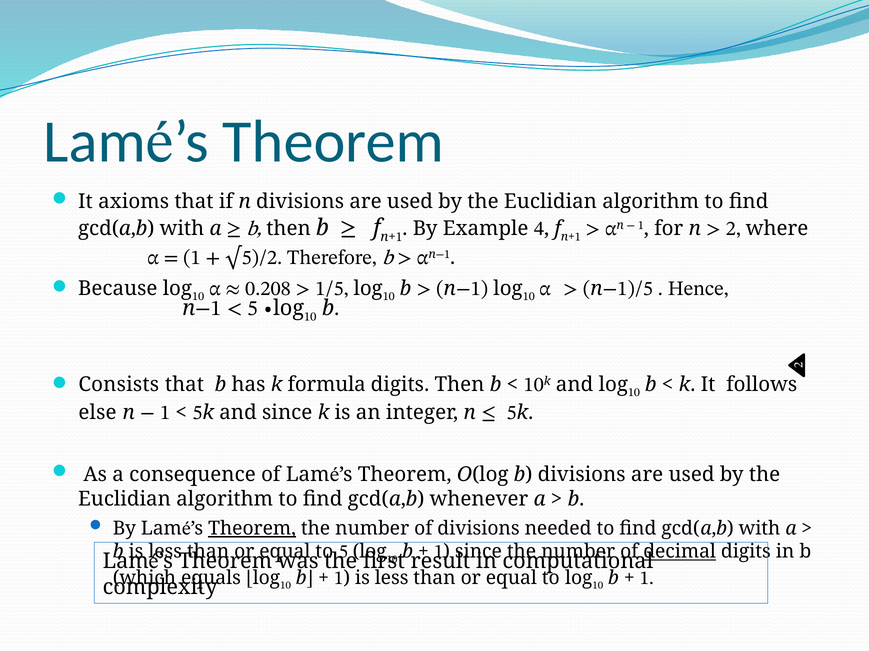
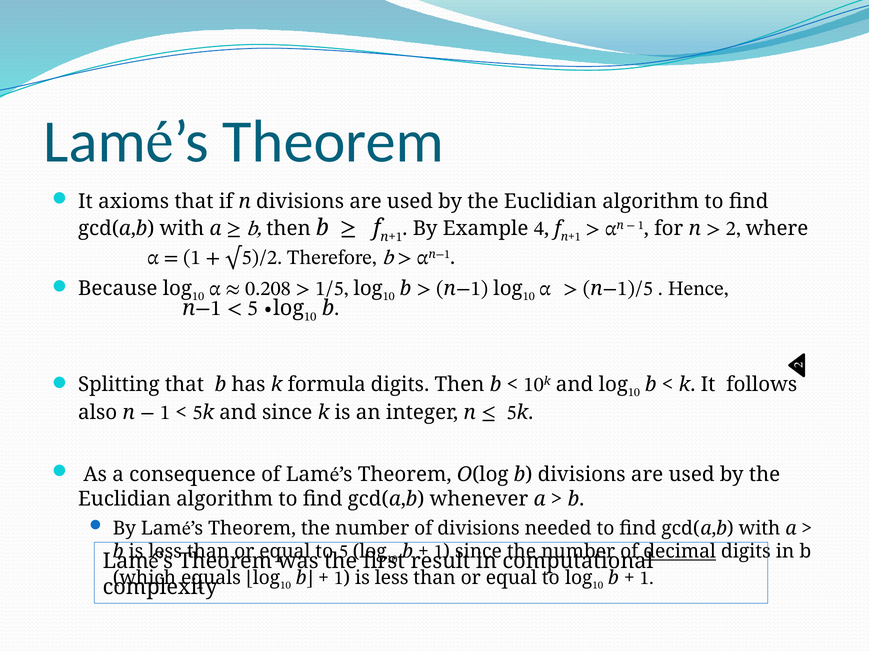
Consists: Consists -> Splitting (119, 385)
else: else -> also (98, 413)
Theorem underline: present -> none (252, 529)
